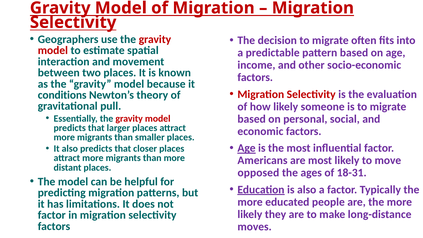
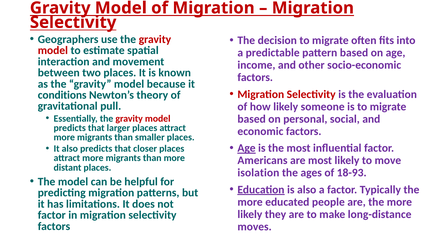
opposed: opposed -> isolation (258, 173)
18-31: 18-31 -> 18-93 (352, 173)
